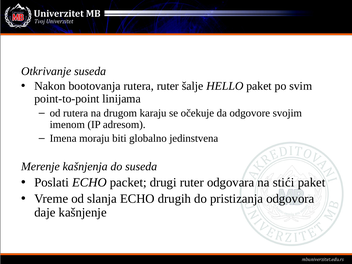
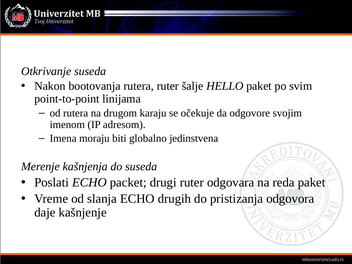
stići: stići -> reda (284, 182)
